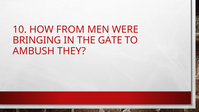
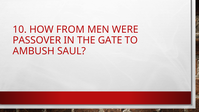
BRINGING: BRINGING -> PASSOVER (37, 40)
THEY: THEY -> SAUL (72, 51)
